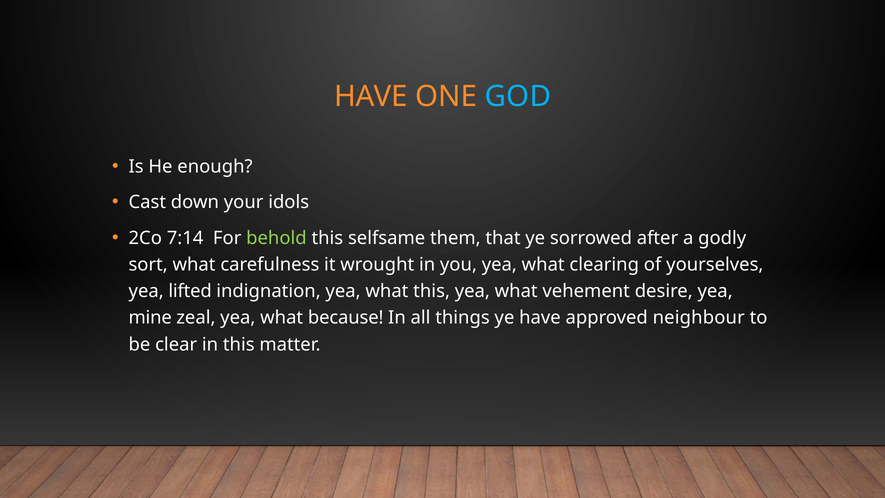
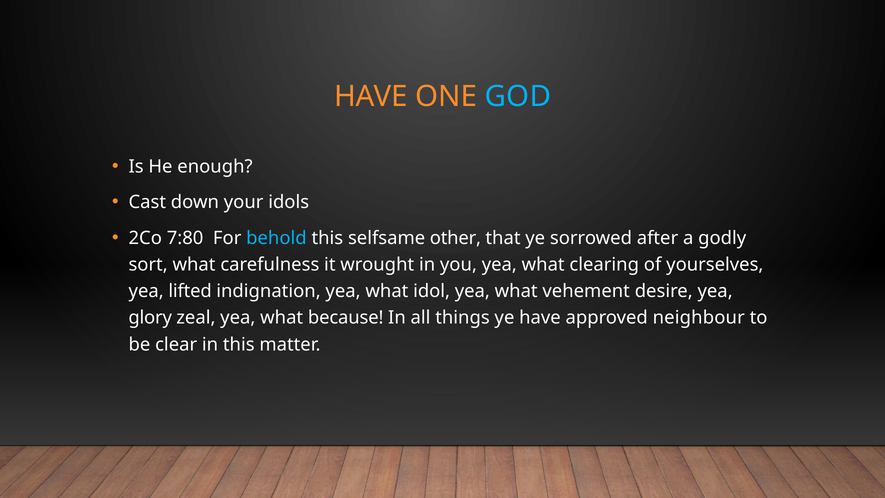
7:14: 7:14 -> 7:80 (185, 238)
behold colour: light green -> light blue (276, 238)
them: them -> other (455, 238)
what this: this -> idol (432, 291)
mine: mine -> glory (150, 318)
